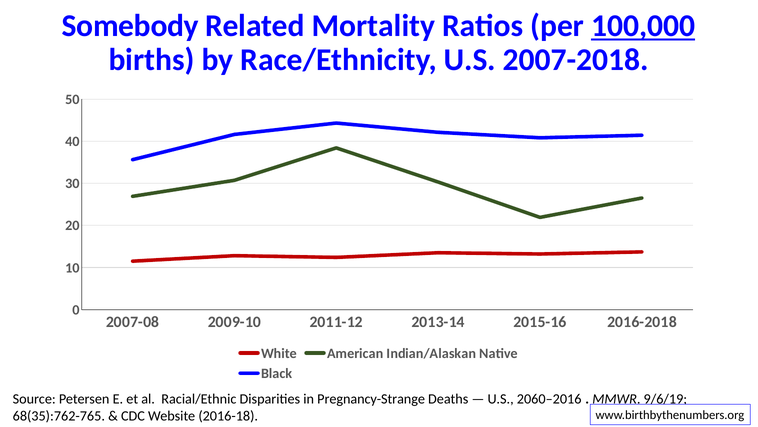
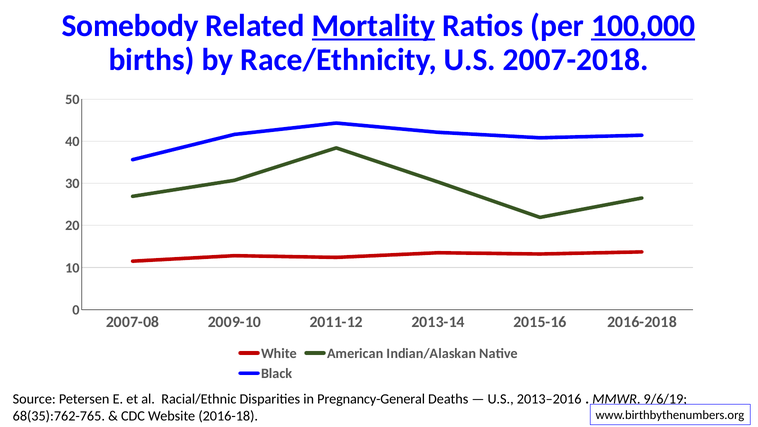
Mortality underline: none -> present (373, 26)
Pregnancy-Strange: Pregnancy-Strange -> Pregnancy-General (371, 398)
2060–2016: 2060–2016 -> 2013–2016 (549, 398)
